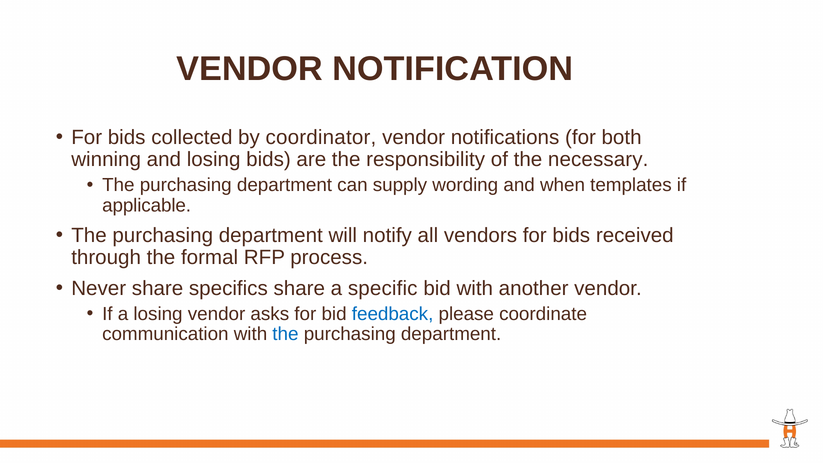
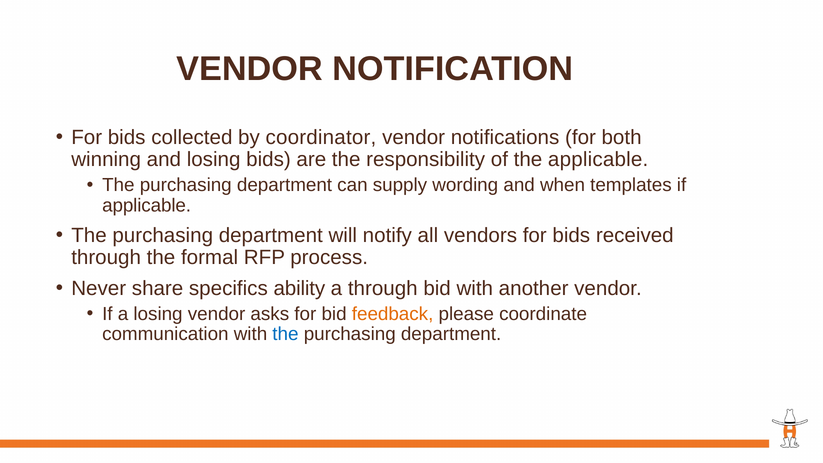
the necessary: necessary -> applicable (598, 160)
specifics share: share -> ability (299, 288)
a specific: specific -> through (383, 288)
feedback colour: blue -> orange (393, 314)
